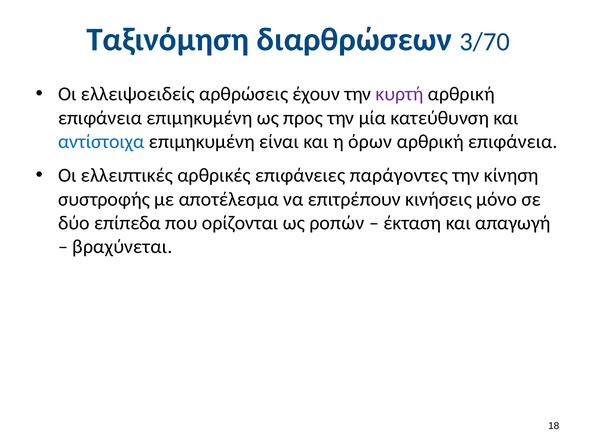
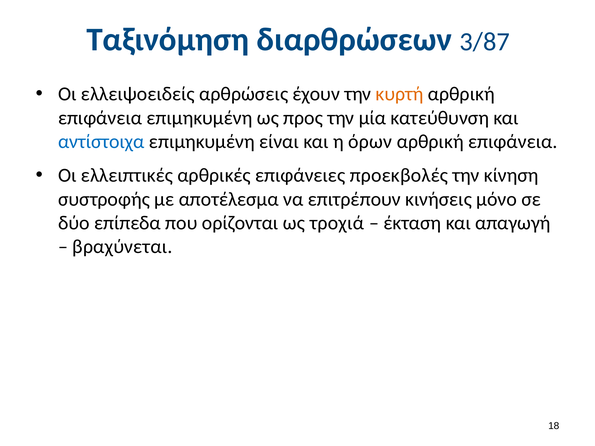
3/70: 3/70 -> 3/87 (485, 42)
κυρτή colour: purple -> orange (400, 94)
παράγοντες: παράγοντες -> προεκβολές (399, 175)
ροπών: ροπών -> τροχιά (337, 223)
